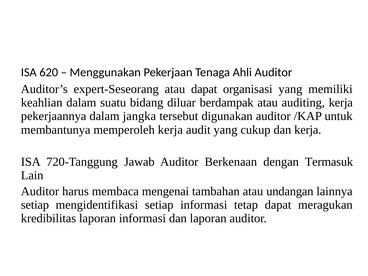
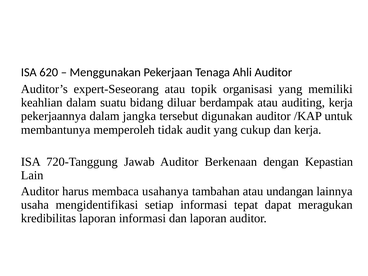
atau dapat: dapat -> topik (204, 89)
memperoleh kerja: kerja -> tidak (170, 130)
Termasuk: Termasuk -> Kepastian (329, 162)
mengenai: mengenai -> usahanya (165, 191)
setiap: setiap -> usaha (35, 205)
tetap: tetap -> tepat (246, 205)
